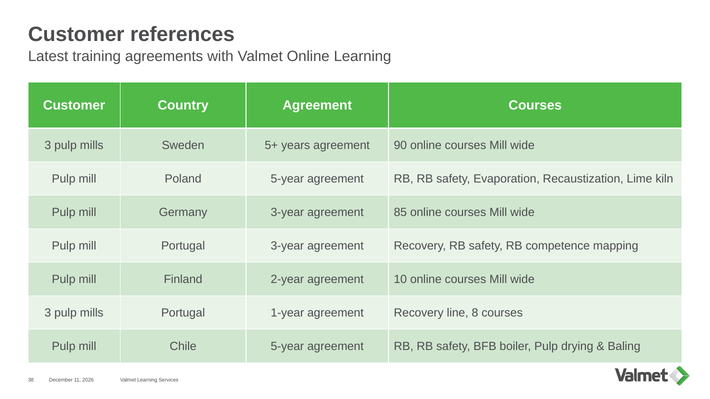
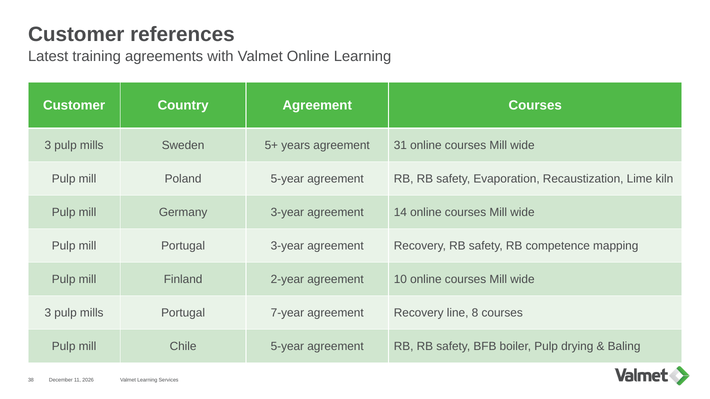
90: 90 -> 31 (400, 145)
85: 85 -> 14 (400, 212)
1-year: 1-year -> 7-year (287, 313)
